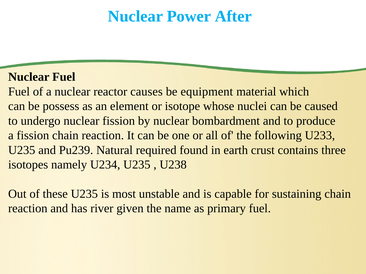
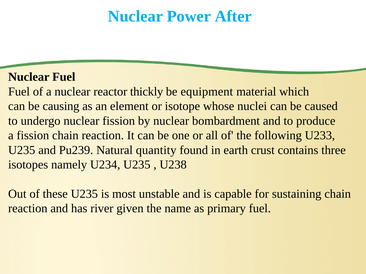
causes: causes -> thickly (147, 92)
possess: possess -> causing (61, 106)
required: required -> quantity (156, 150)
